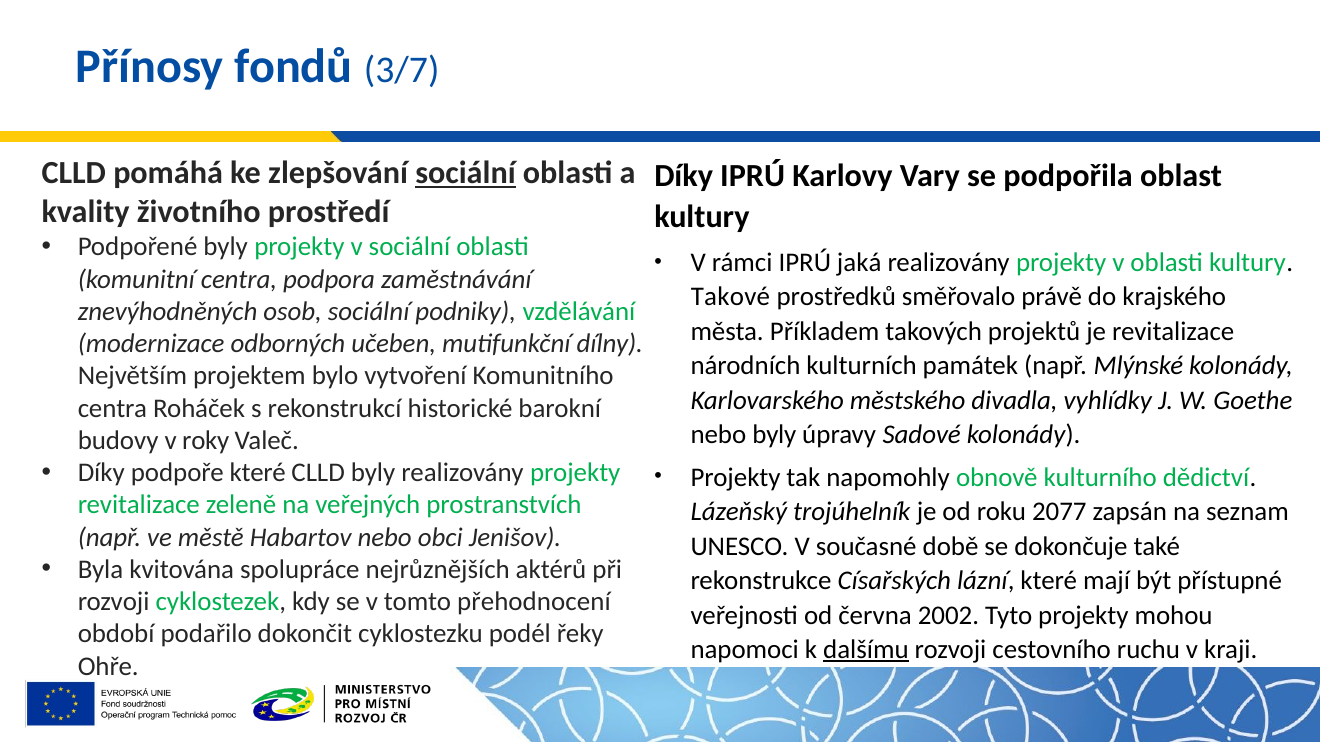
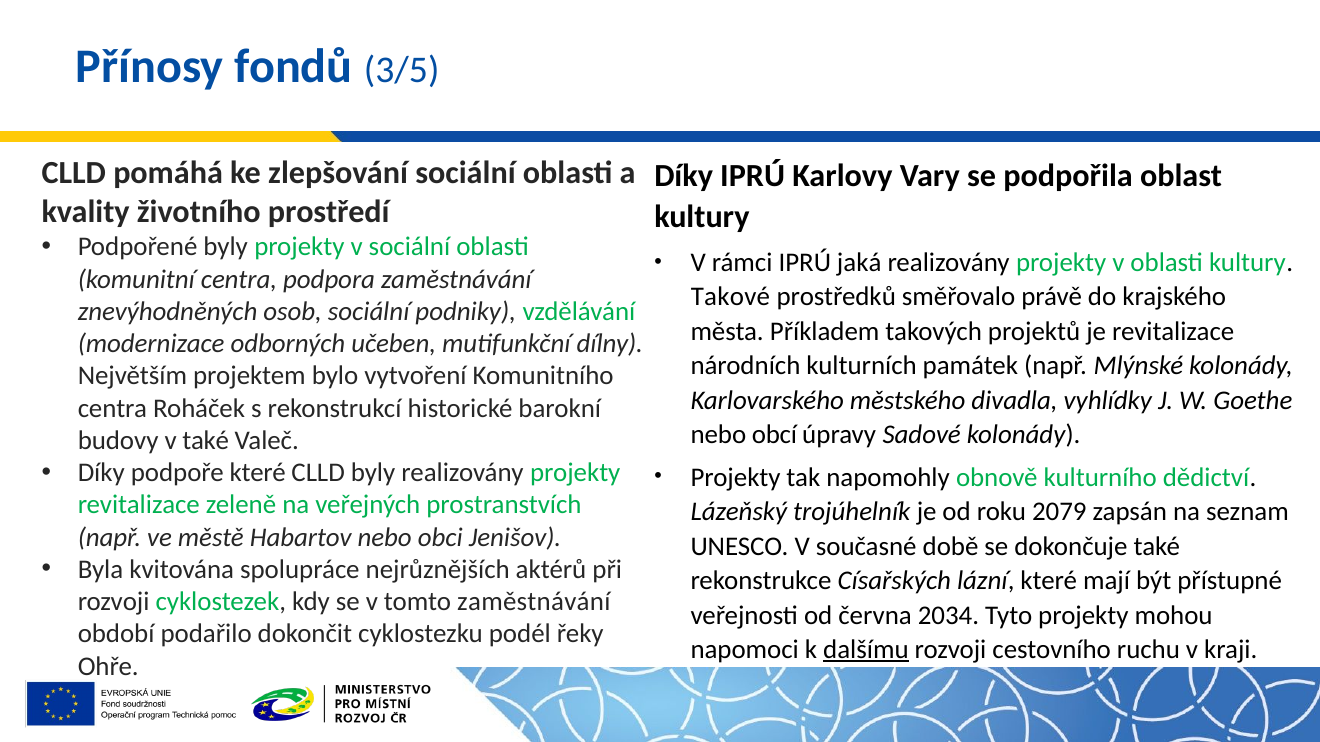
3/7: 3/7 -> 3/5 (402, 71)
sociální underline: present -> none (465, 173)
nebo byly: byly -> obcí (774, 435)
v roky: roky -> také (206, 441)
2077: 2077 -> 2079 (1059, 512)
tomto přehodnocení: přehodnocení -> zaměstnávání (534, 602)
2002: 2002 -> 2034 (948, 616)
